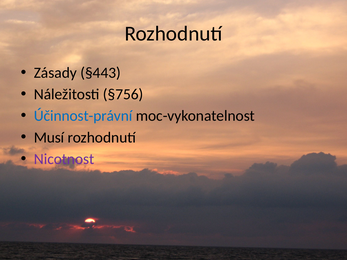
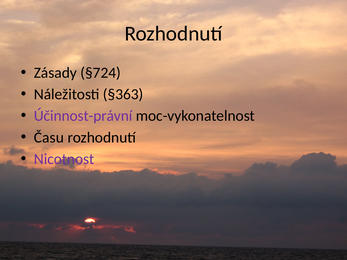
§443: §443 -> §724 (101, 73)
§756: §756 -> §363 (123, 94)
Účinnost-právní colour: blue -> purple (83, 116)
Musí: Musí -> Času (49, 138)
